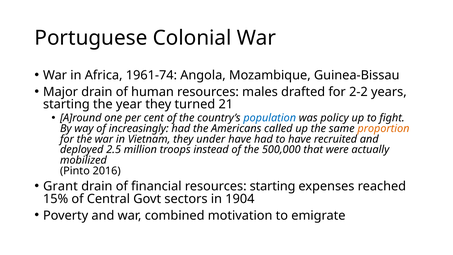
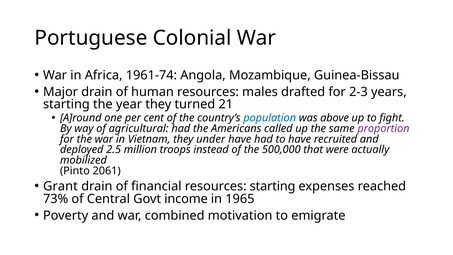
2-2: 2-2 -> 2-3 (358, 92)
policy: policy -> above (335, 118)
increasingly: increasingly -> agricultural (139, 128)
proportion colour: orange -> purple (383, 128)
2016: 2016 -> 2061 (107, 171)
15%: 15% -> 73% (56, 199)
sectors: sectors -> income (186, 199)
1904: 1904 -> 1965 (240, 199)
